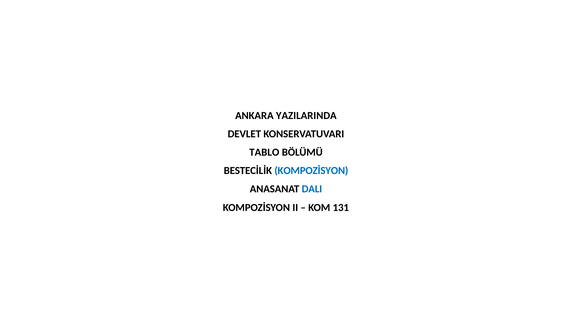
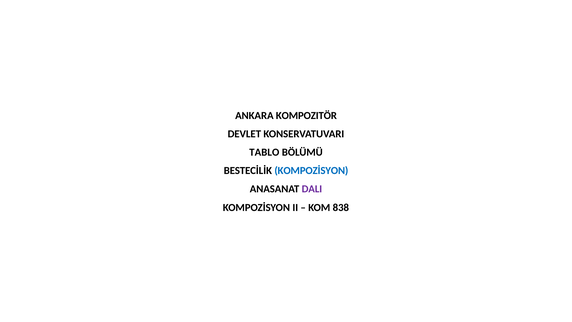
YAZILARINDA: YAZILARINDA -> KOMPOZITÖR (306, 115)
DALI colour: blue -> purple (312, 189)
131: 131 -> 838 (341, 207)
